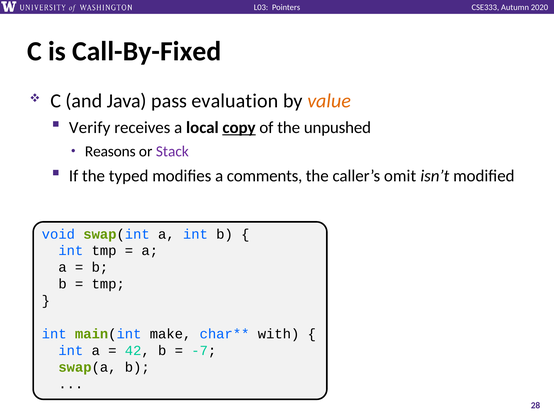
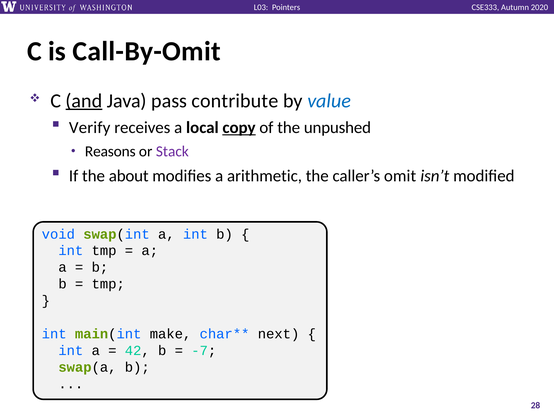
Call-By-Fixed: Call-By-Fixed -> Call-By-Omit (147, 51)
and underline: none -> present (84, 101)
evaluation: evaluation -> contribute (235, 101)
value colour: orange -> blue (329, 101)
typed: typed -> about (129, 176)
comments: comments -> arithmetic (265, 176)
with: with -> next (279, 334)
